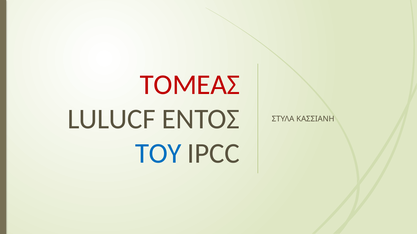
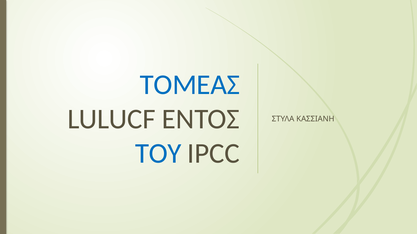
ΤΟΜΕΑΣ colour: red -> blue (190, 85)
